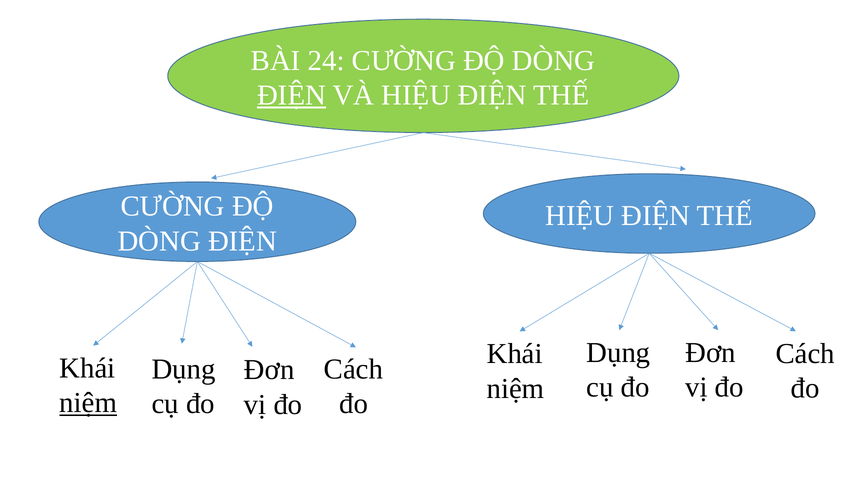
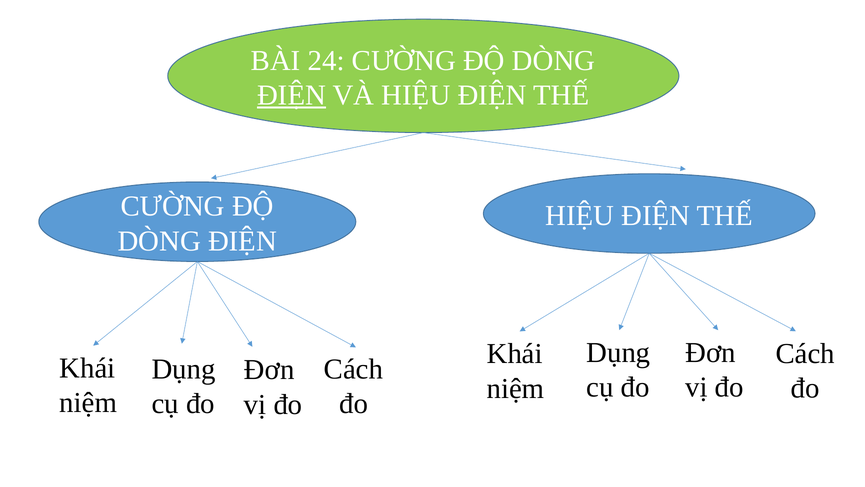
niệm underline: present -> none (88, 402)
